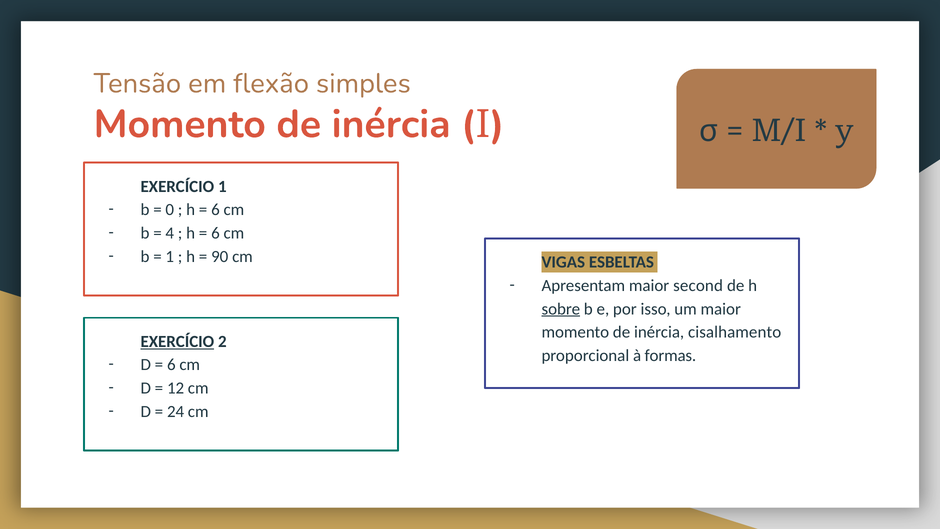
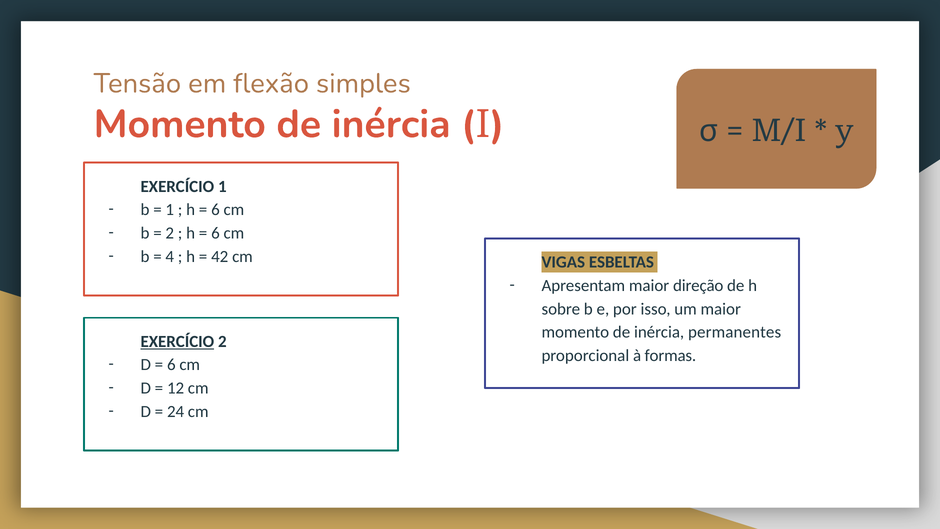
0: 0 -> 1 (170, 210)
4: 4 -> 2 (170, 233)
1: 1 -> 4 (170, 256)
90: 90 -> 42 (220, 256)
second: second -> direção (698, 285)
sobre underline: present -> none (561, 309)
cisalhamento: cisalhamento -> permanentes (735, 332)
